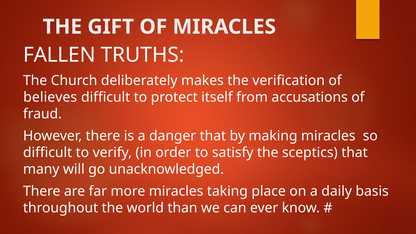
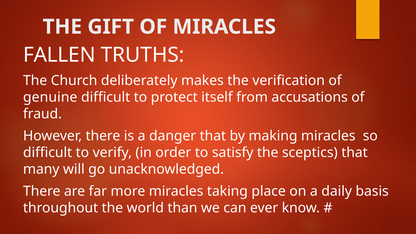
believes: believes -> genuine (50, 97)
